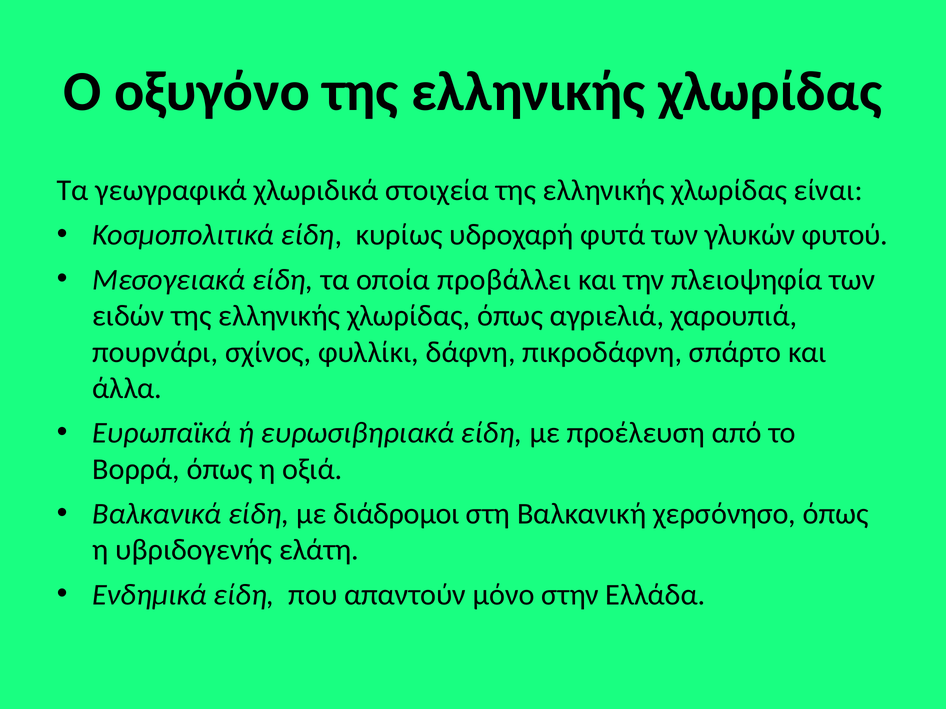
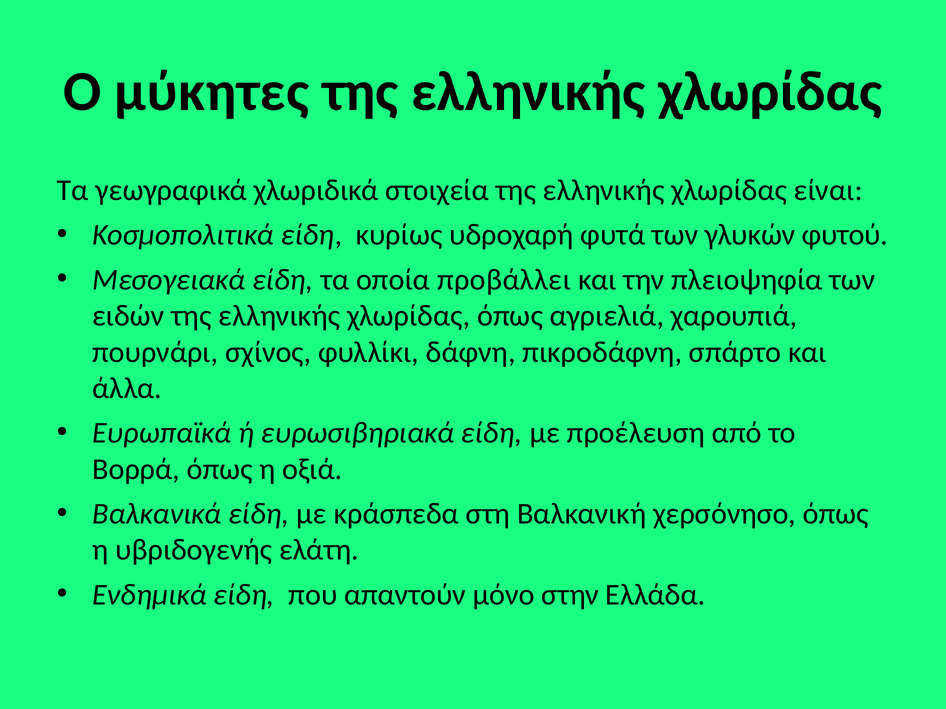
οξυγόνο: οξυγόνο -> μύκητες (212, 91)
διάδρομοι: διάδρομοι -> κράσπεδα (396, 514)
